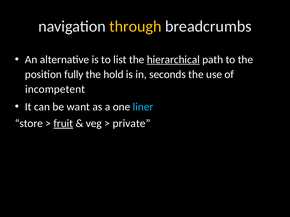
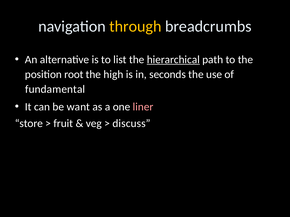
fully: fully -> root (74, 75)
hold: hold -> high (113, 75)
incompetent: incompetent -> fundamental (55, 89)
liner colour: light blue -> pink (143, 107)
fruit underline: present -> none (63, 124)
private: private -> discuss (132, 124)
